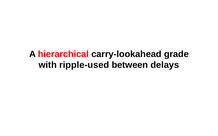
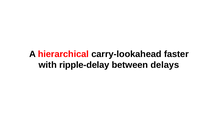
grade: grade -> faster (176, 54)
ripple-used: ripple-used -> ripple-delay (84, 65)
